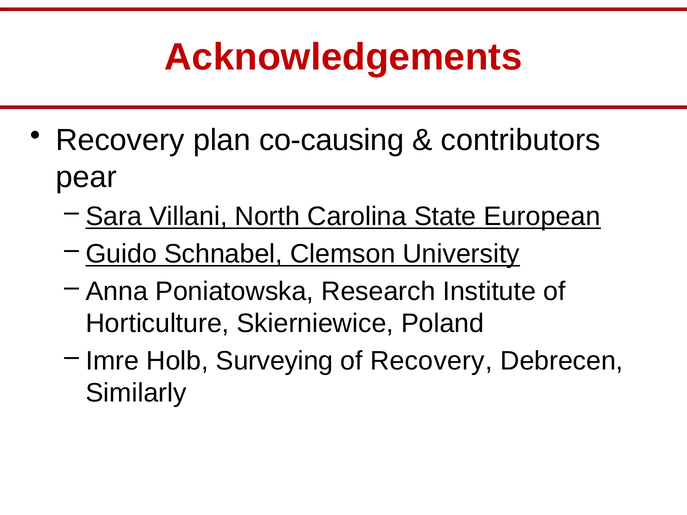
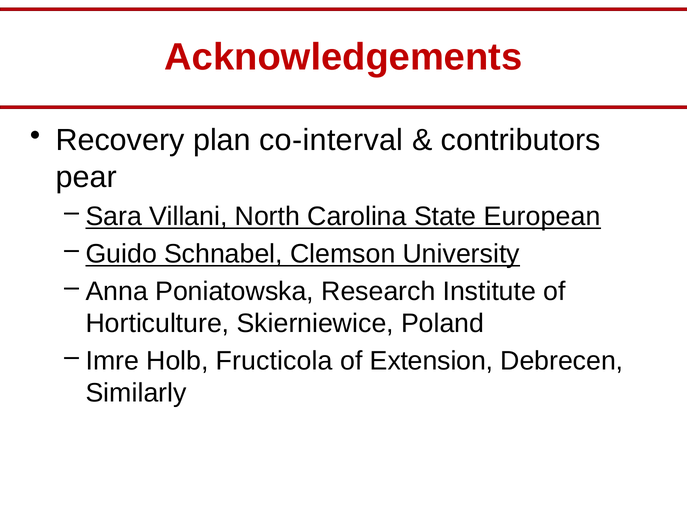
co-causing: co-causing -> co-interval (331, 140)
Surveying: Surveying -> Fructicola (274, 361)
of Recovery: Recovery -> Extension (432, 361)
